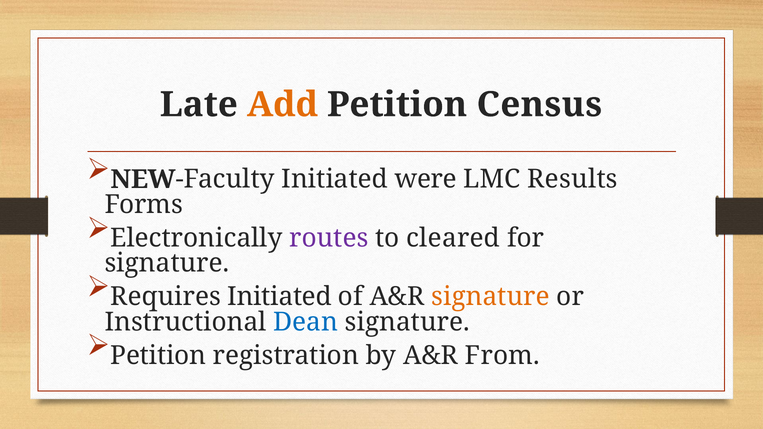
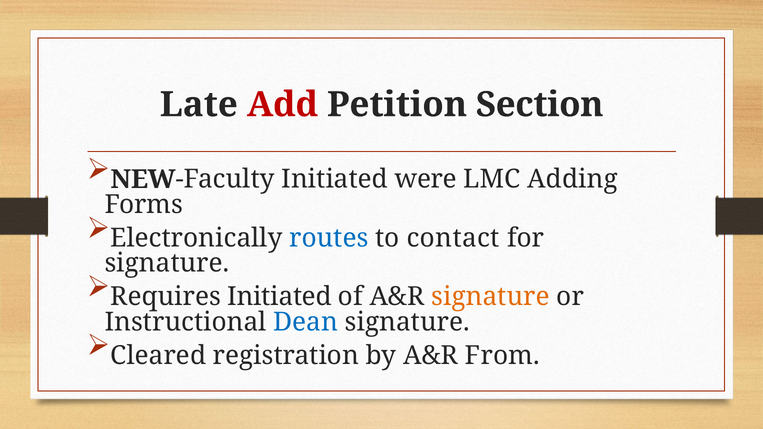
Add colour: orange -> red (283, 105)
Census: Census -> Section (540, 105)
Results: Results -> Adding (573, 179)
routes colour: purple -> blue (329, 238)
cleared: cleared -> contact (453, 238)
Petition: Petition -> Cleared (158, 356)
